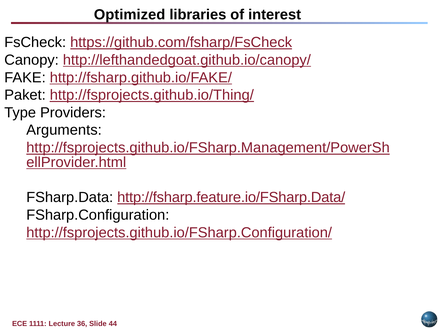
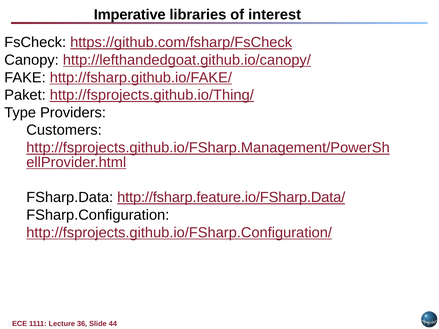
Optimized: Optimized -> Imperative (130, 15)
Arguments: Arguments -> Customers (64, 130)
